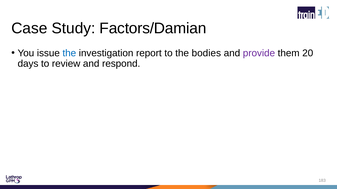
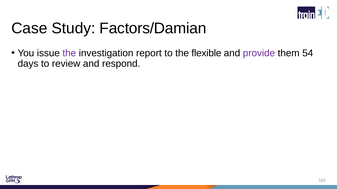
the colour: blue -> purple (69, 53)
bodies: bodies -> flexible (206, 53)
20: 20 -> 54 (308, 53)
